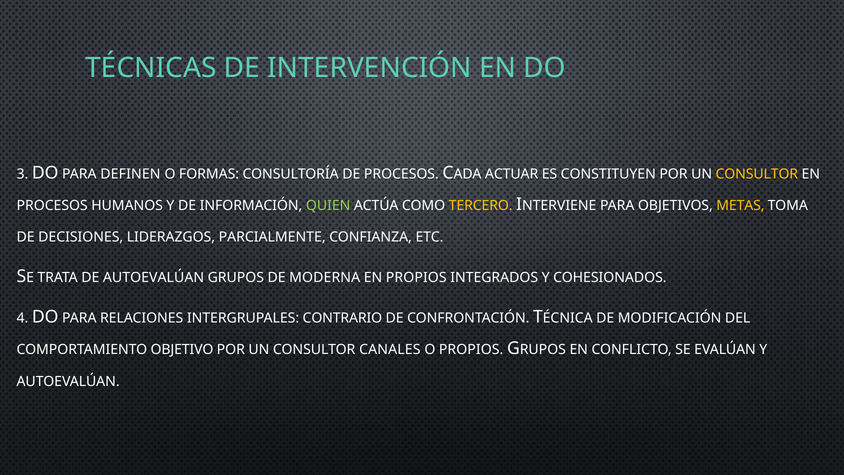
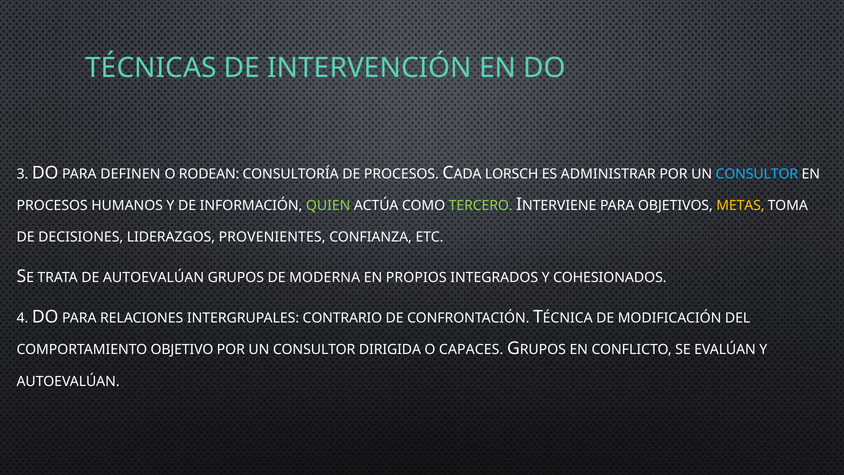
FORMAS: FORMAS -> RODEAN (209, 174)
ACTUAR: ACTUAR -> LORSCH (512, 174)
CONSTITUYEN: CONSTITUYEN -> ADMINISTRAR (608, 174)
CONSULTOR colour: yellow -> light blue (757, 174)
TERCERO colour: yellow -> light green (481, 205)
PARCIALMENTE: PARCIALMENTE -> PROVENIENTES (272, 237)
CANALES: CANALES -> DIRIGIDA (390, 350)
O PROPIOS: PROPIOS -> CAPACES (471, 350)
